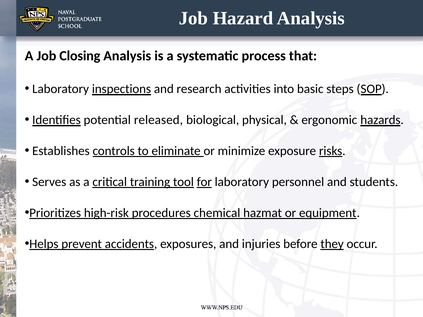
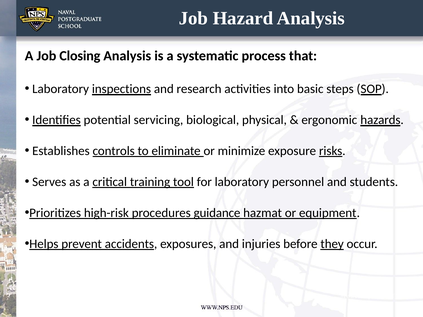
released: released -> servicing (158, 120)
for underline: present -> none (204, 182)
chemical: chemical -> guidance (217, 213)
